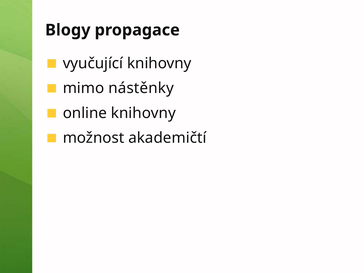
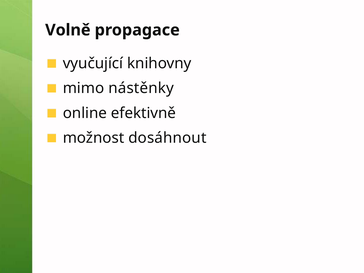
Blogy: Blogy -> Volně (68, 30)
online knihovny: knihovny -> efektivně (143, 113)
akademičtí: akademičtí -> dosáhnout (167, 138)
